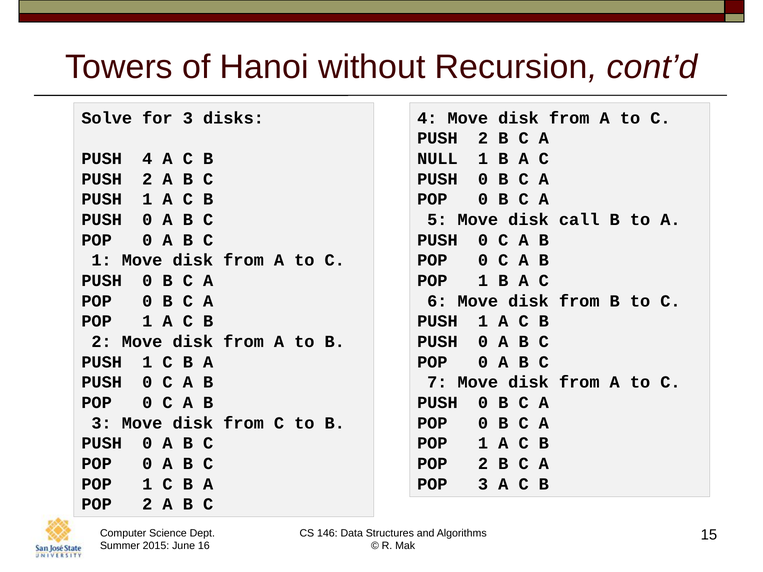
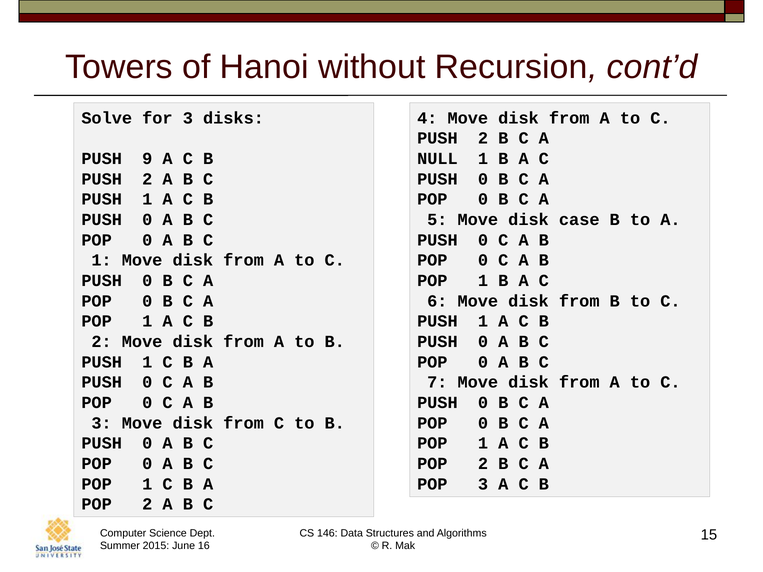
PUSH 4: 4 -> 9 (147, 159)
call: call -> case (579, 220)
